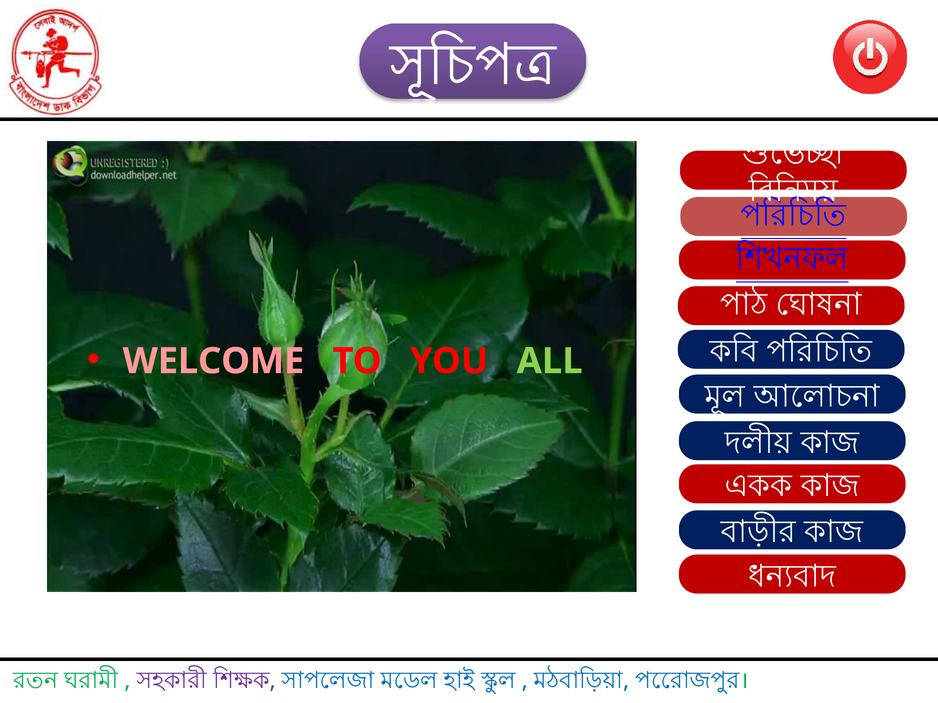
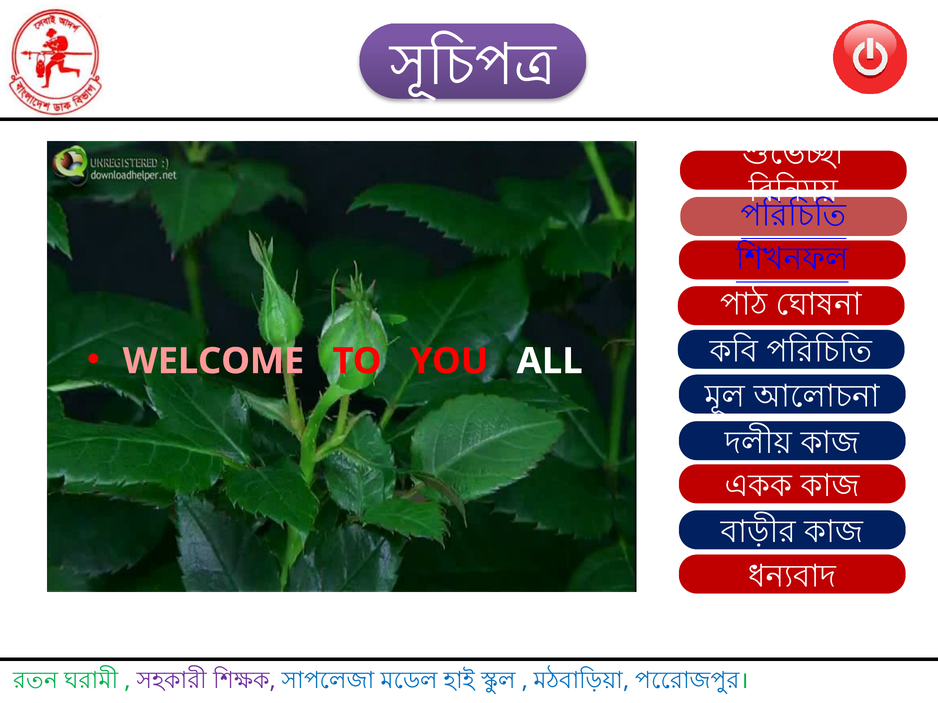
ALL colour: light green -> white (550, 361)
